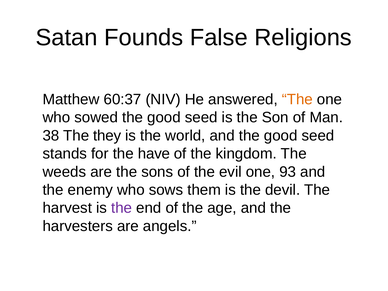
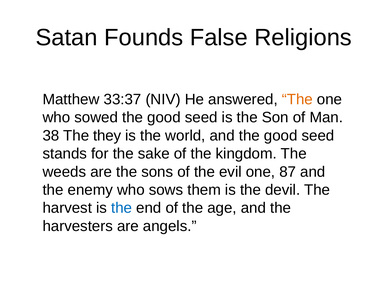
60:37: 60:37 -> 33:37 (123, 99)
have: have -> sake (154, 154)
93: 93 -> 87 (288, 172)
the colour: purple -> blue (122, 208)
